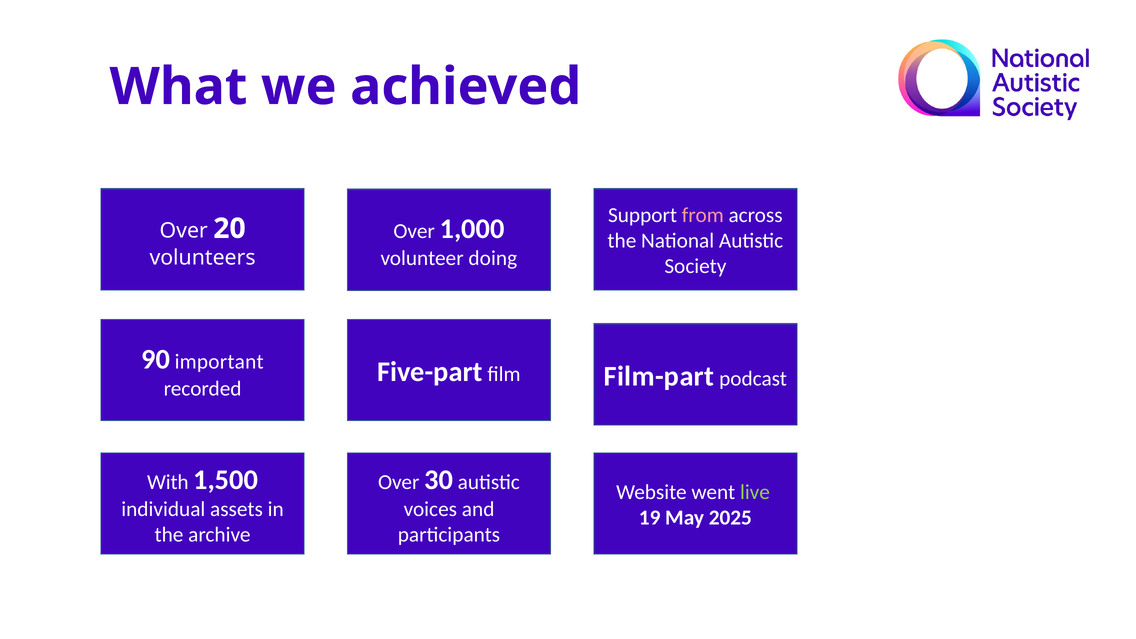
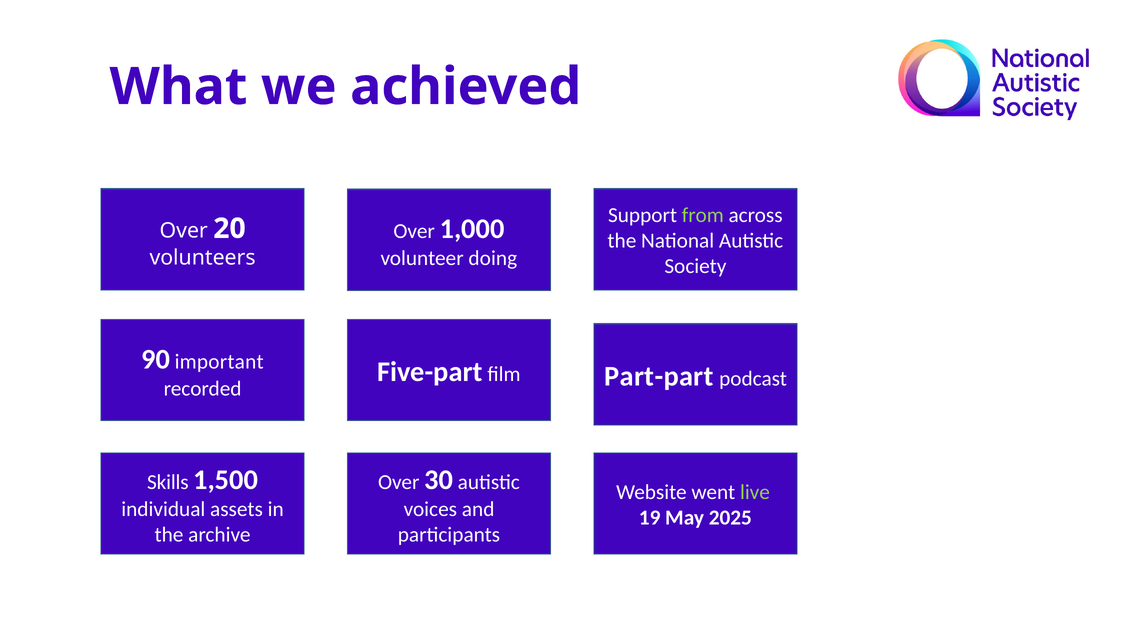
from colour: pink -> light green (703, 215)
Film-part: Film-part -> Part-part (659, 376)
With: With -> Skills (168, 482)
